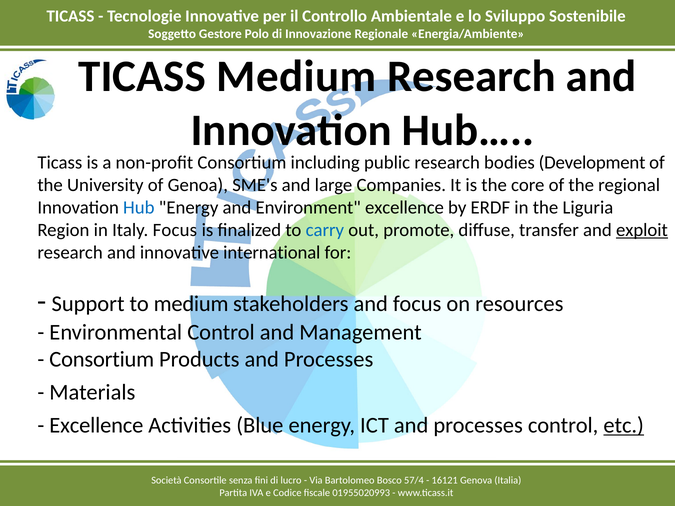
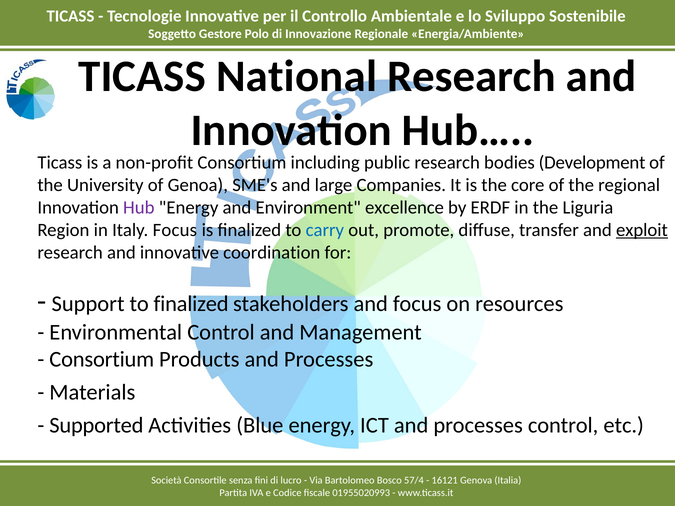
TICASS Medium: Medium -> National (297, 76)
Hub colour: blue -> purple (139, 208)
international: international -> coordination (272, 253)
to medium: medium -> finalized (191, 304)
Excellence: Excellence -> Supported (96, 426)
etc underline: present -> none (624, 426)
